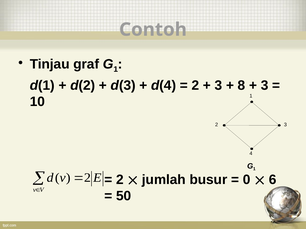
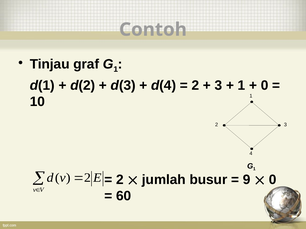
8: 8 -> 1 (241, 85)
3: 3 -> 0 (265, 85)
0: 0 -> 9 (247, 180)
6: 6 -> 0 (273, 180)
50: 50 -> 60 (124, 196)
